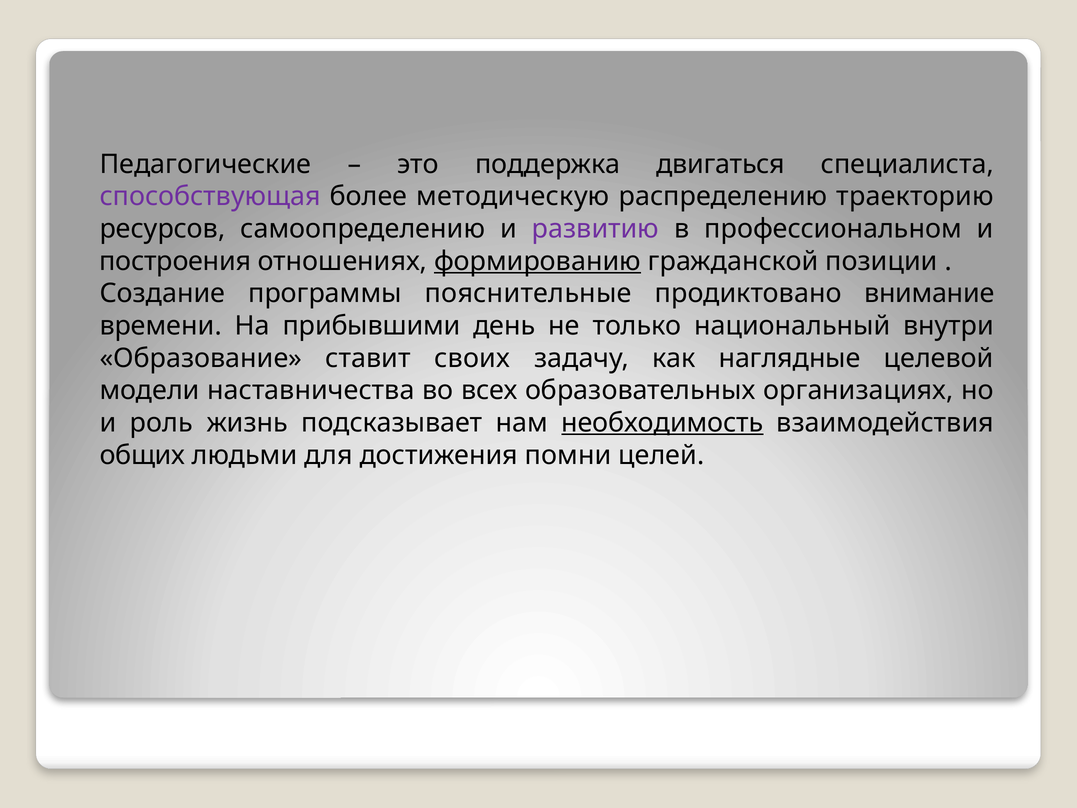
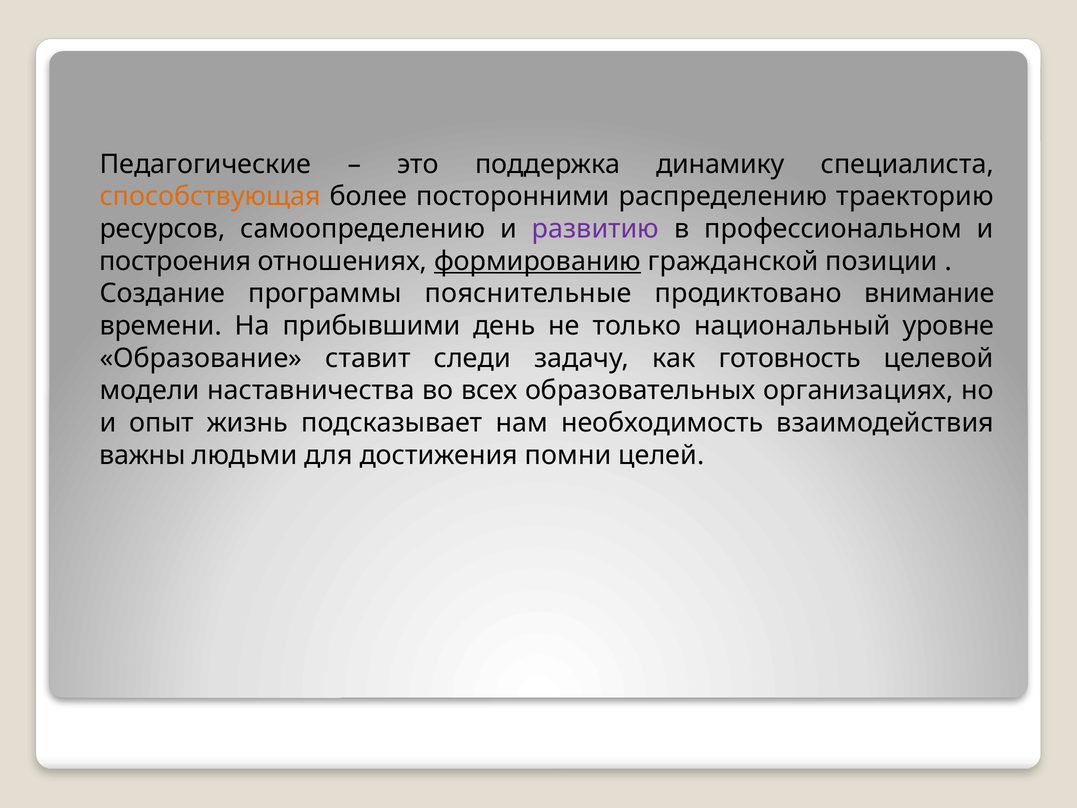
двигаться: двигаться -> динамику (721, 164)
способствующая colour: purple -> orange (210, 197)
методическую: методическую -> посторонними (513, 197)
внутри: внутри -> уровне (949, 326)
своих: своих -> следи (472, 358)
наглядные: наглядные -> готовность (790, 358)
роль: роль -> опыт (162, 423)
необходимость underline: present -> none (662, 423)
общих: общих -> важны (142, 455)
